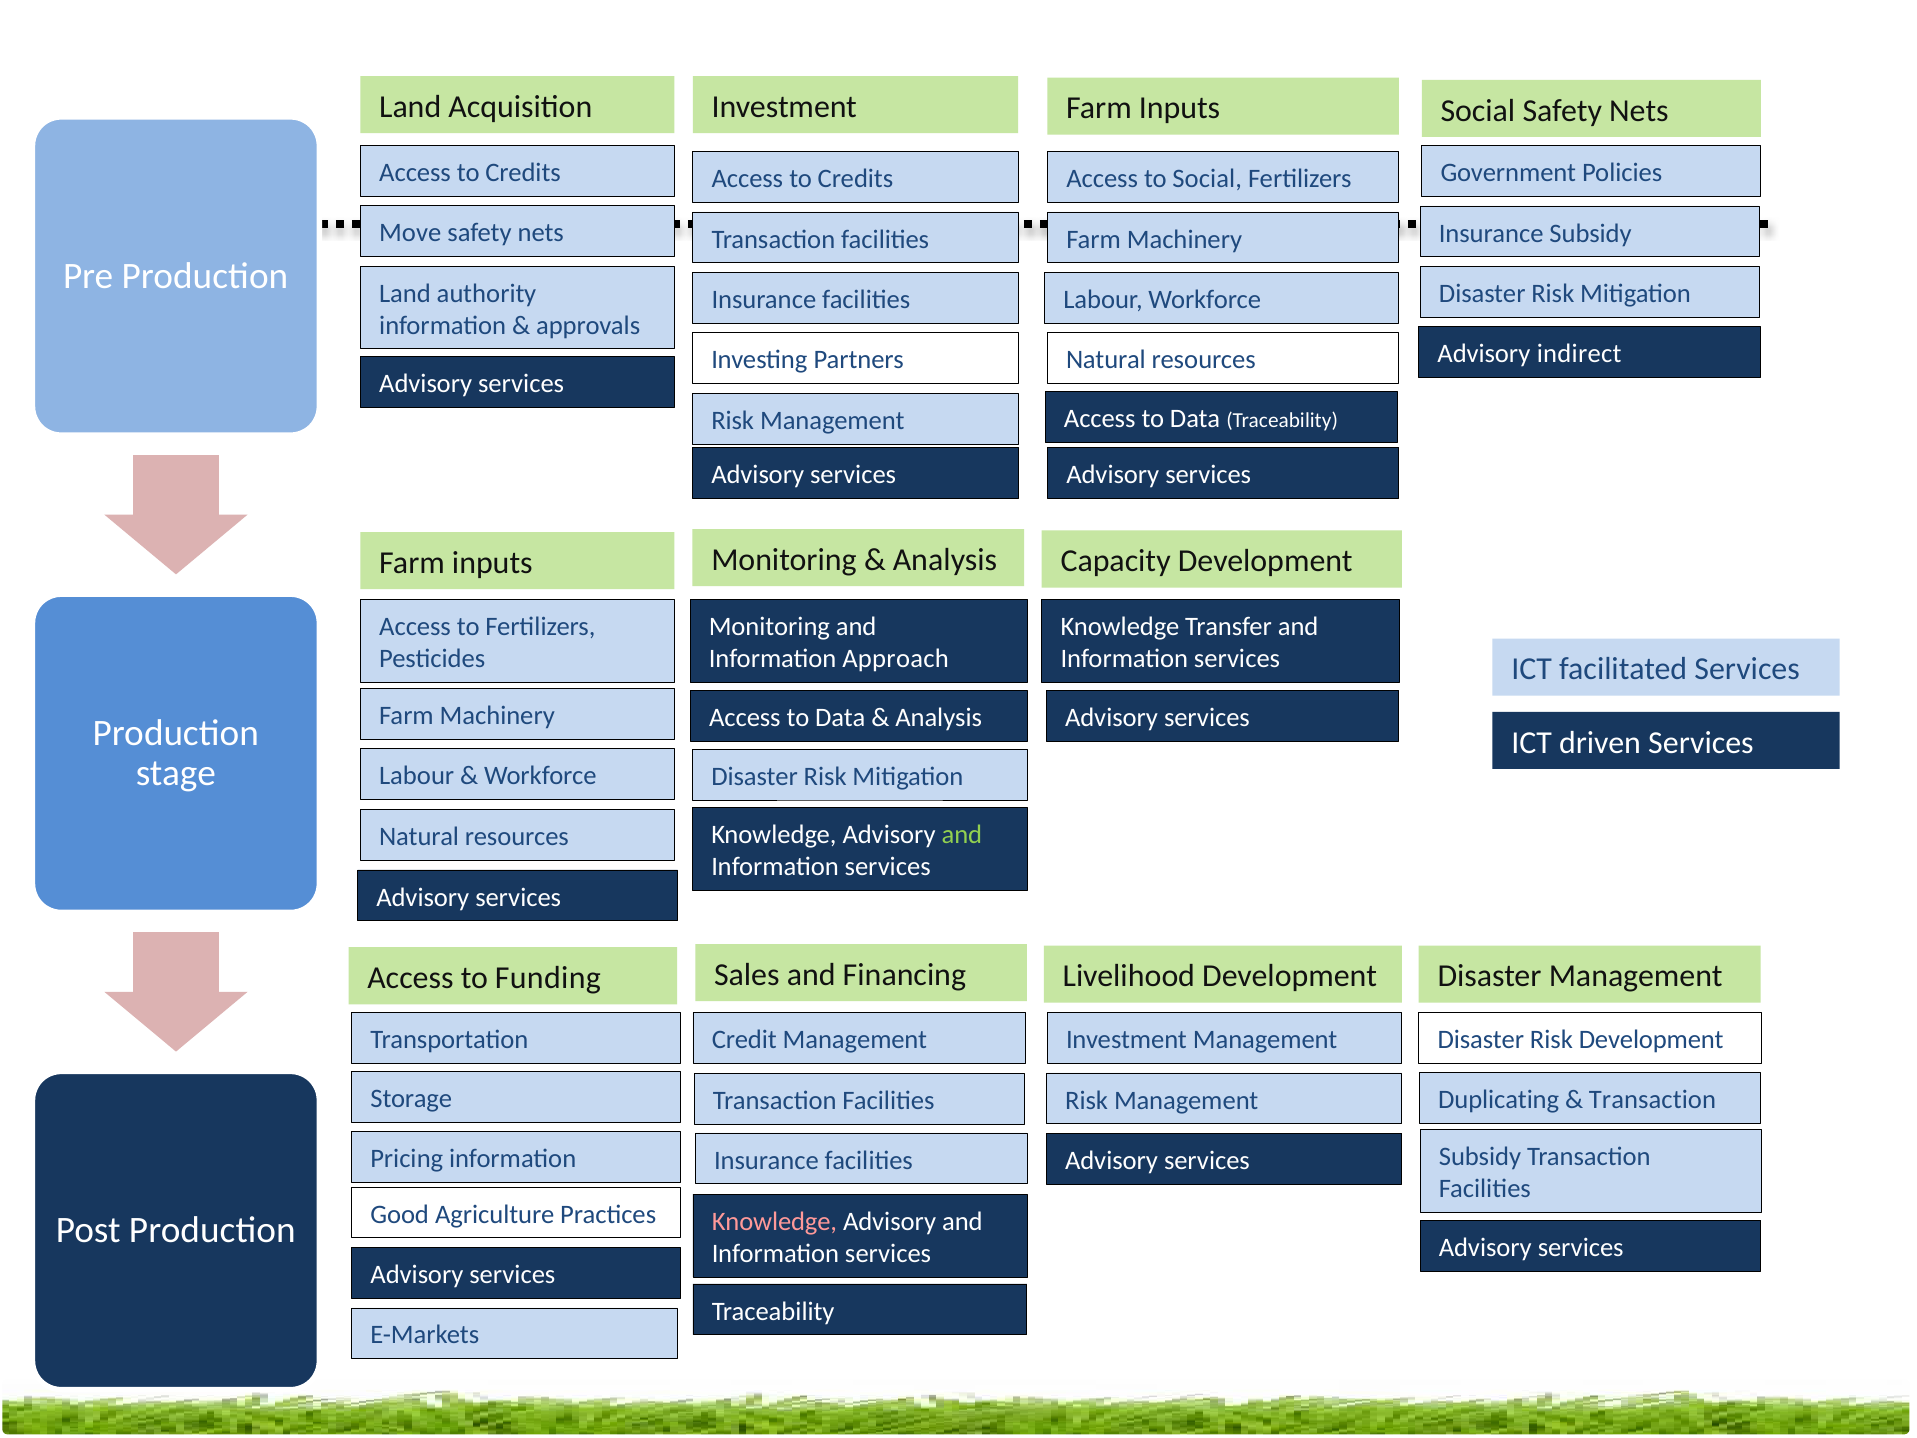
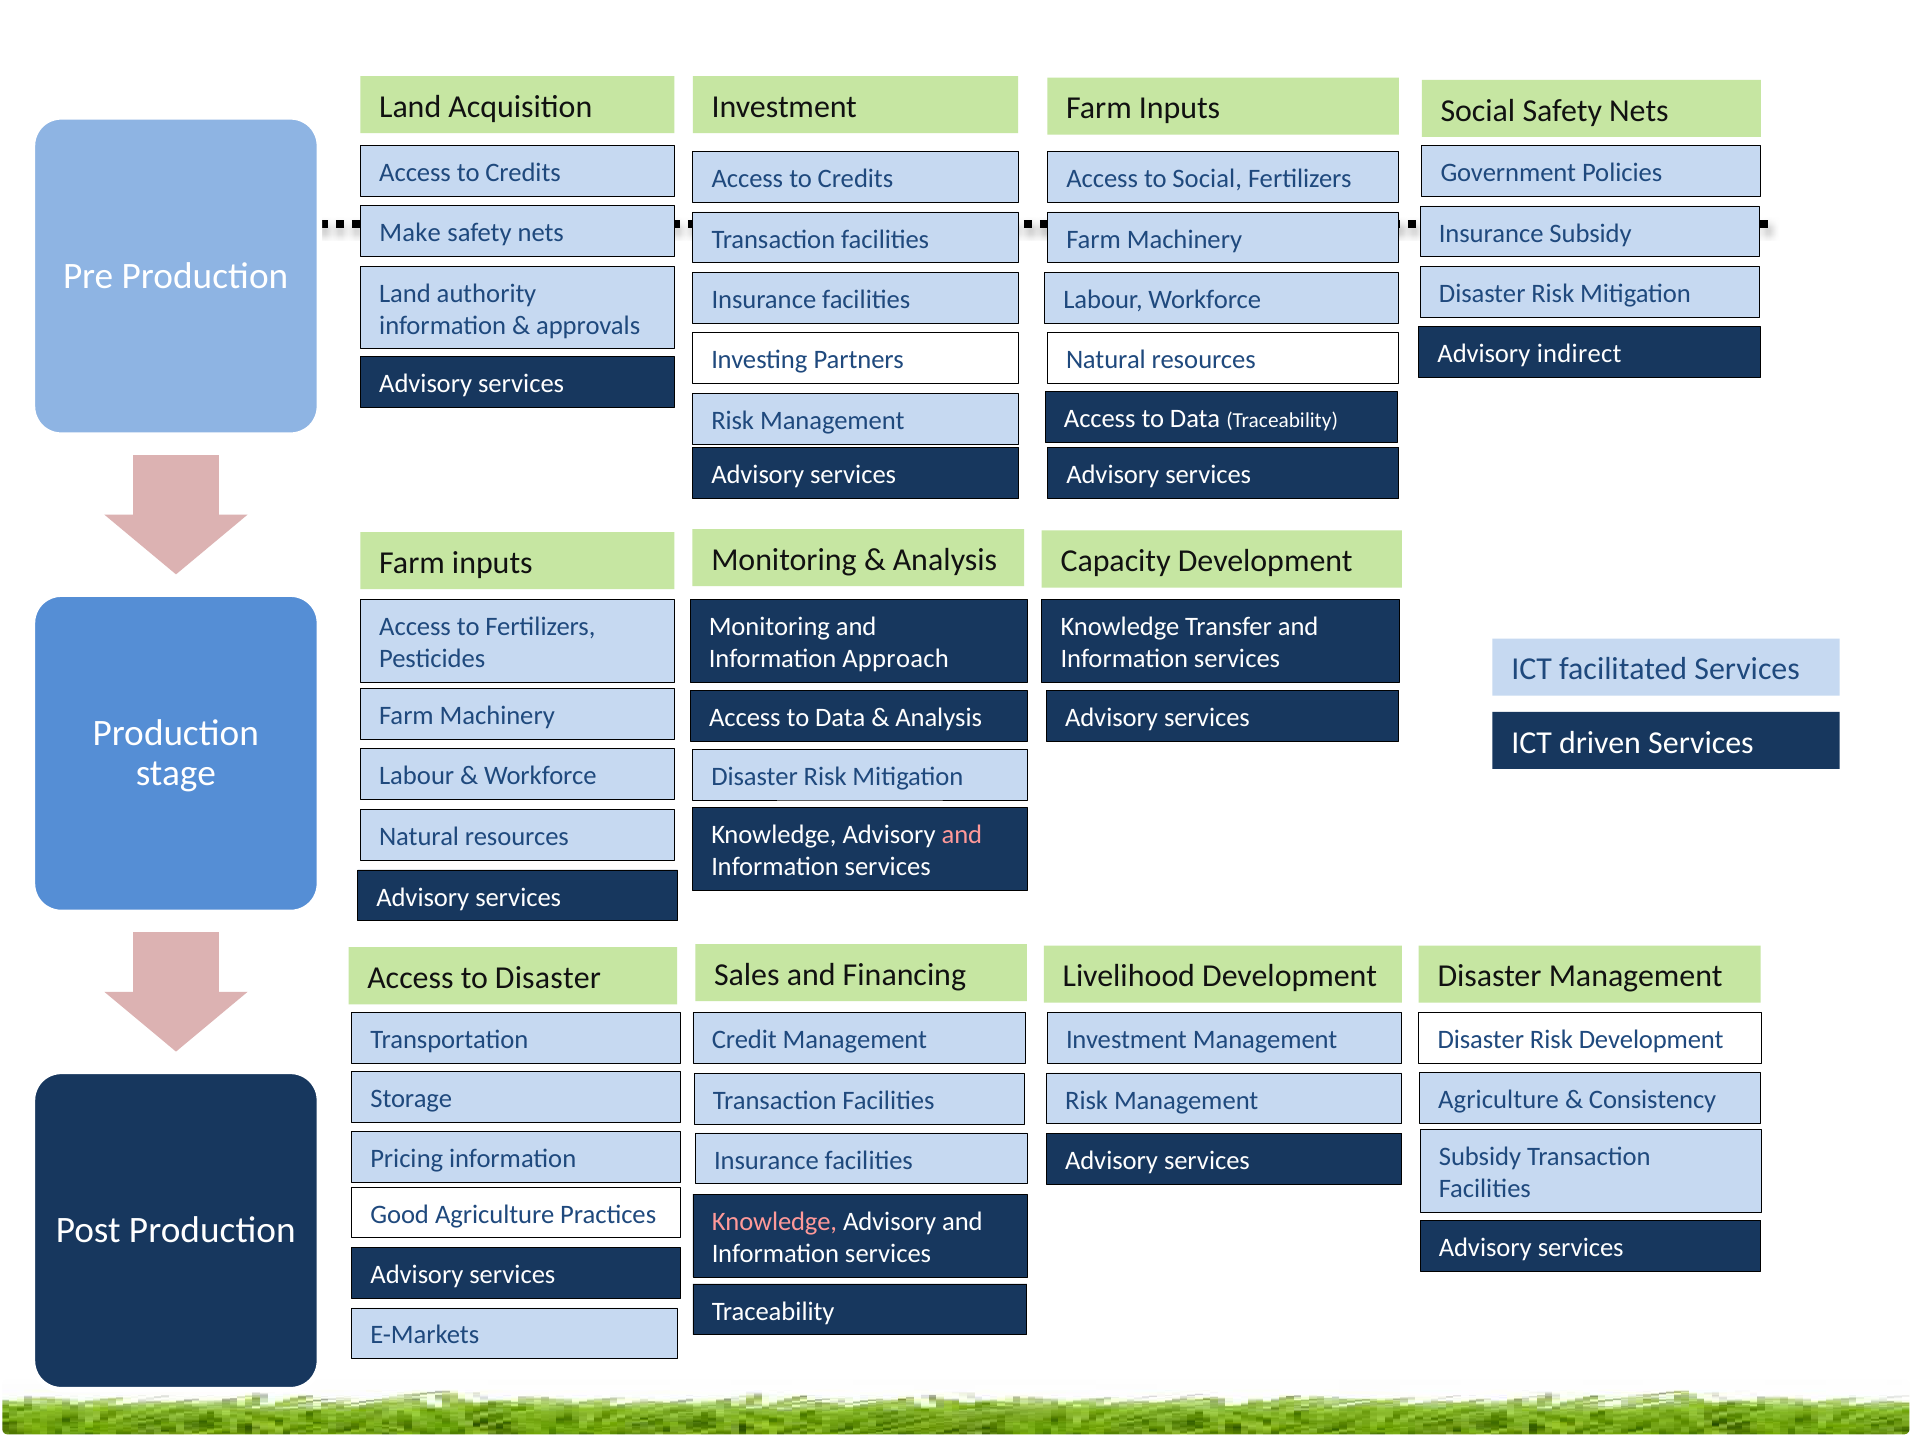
Move: Move -> Make (410, 233)
and colour: light green -> pink (962, 835)
to Funding: Funding -> Disaster (548, 978)
Duplicating: Duplicating -> Agriculture (1499, 1100)
Transaction: Transaction -> Consistency (1653, 1100)
